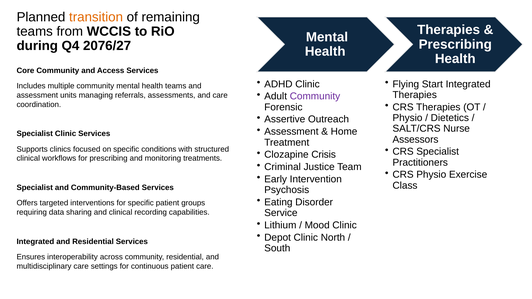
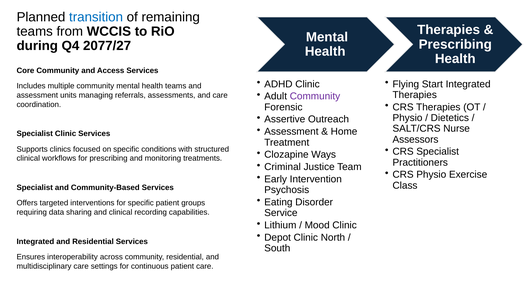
transition colour: orange -> blue (96, 17)
2076/27: 2076/27 -> 2077/27 (107, 46)
Crisis: Crisis -> Ways (324, 155)
